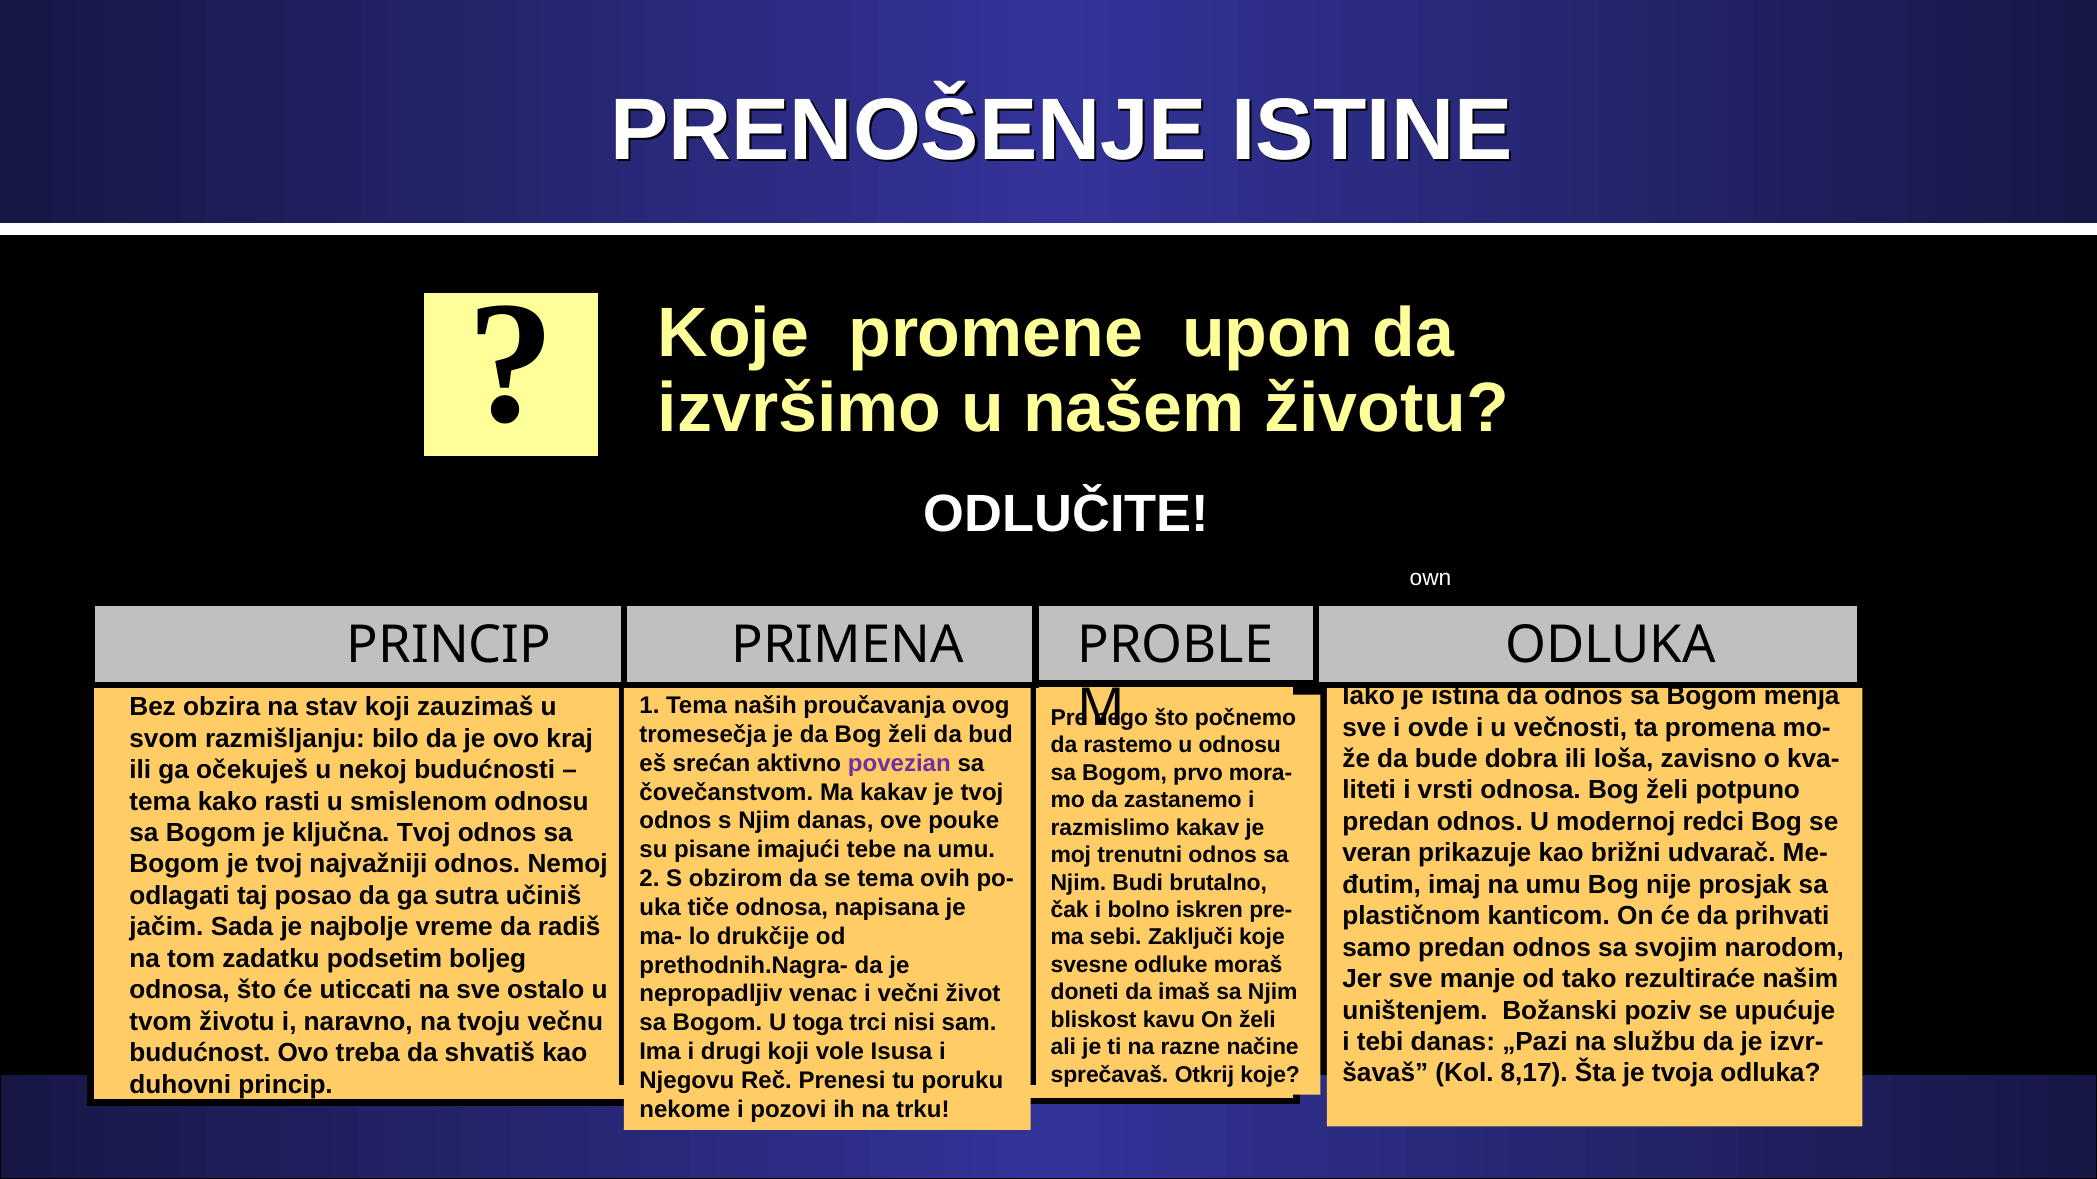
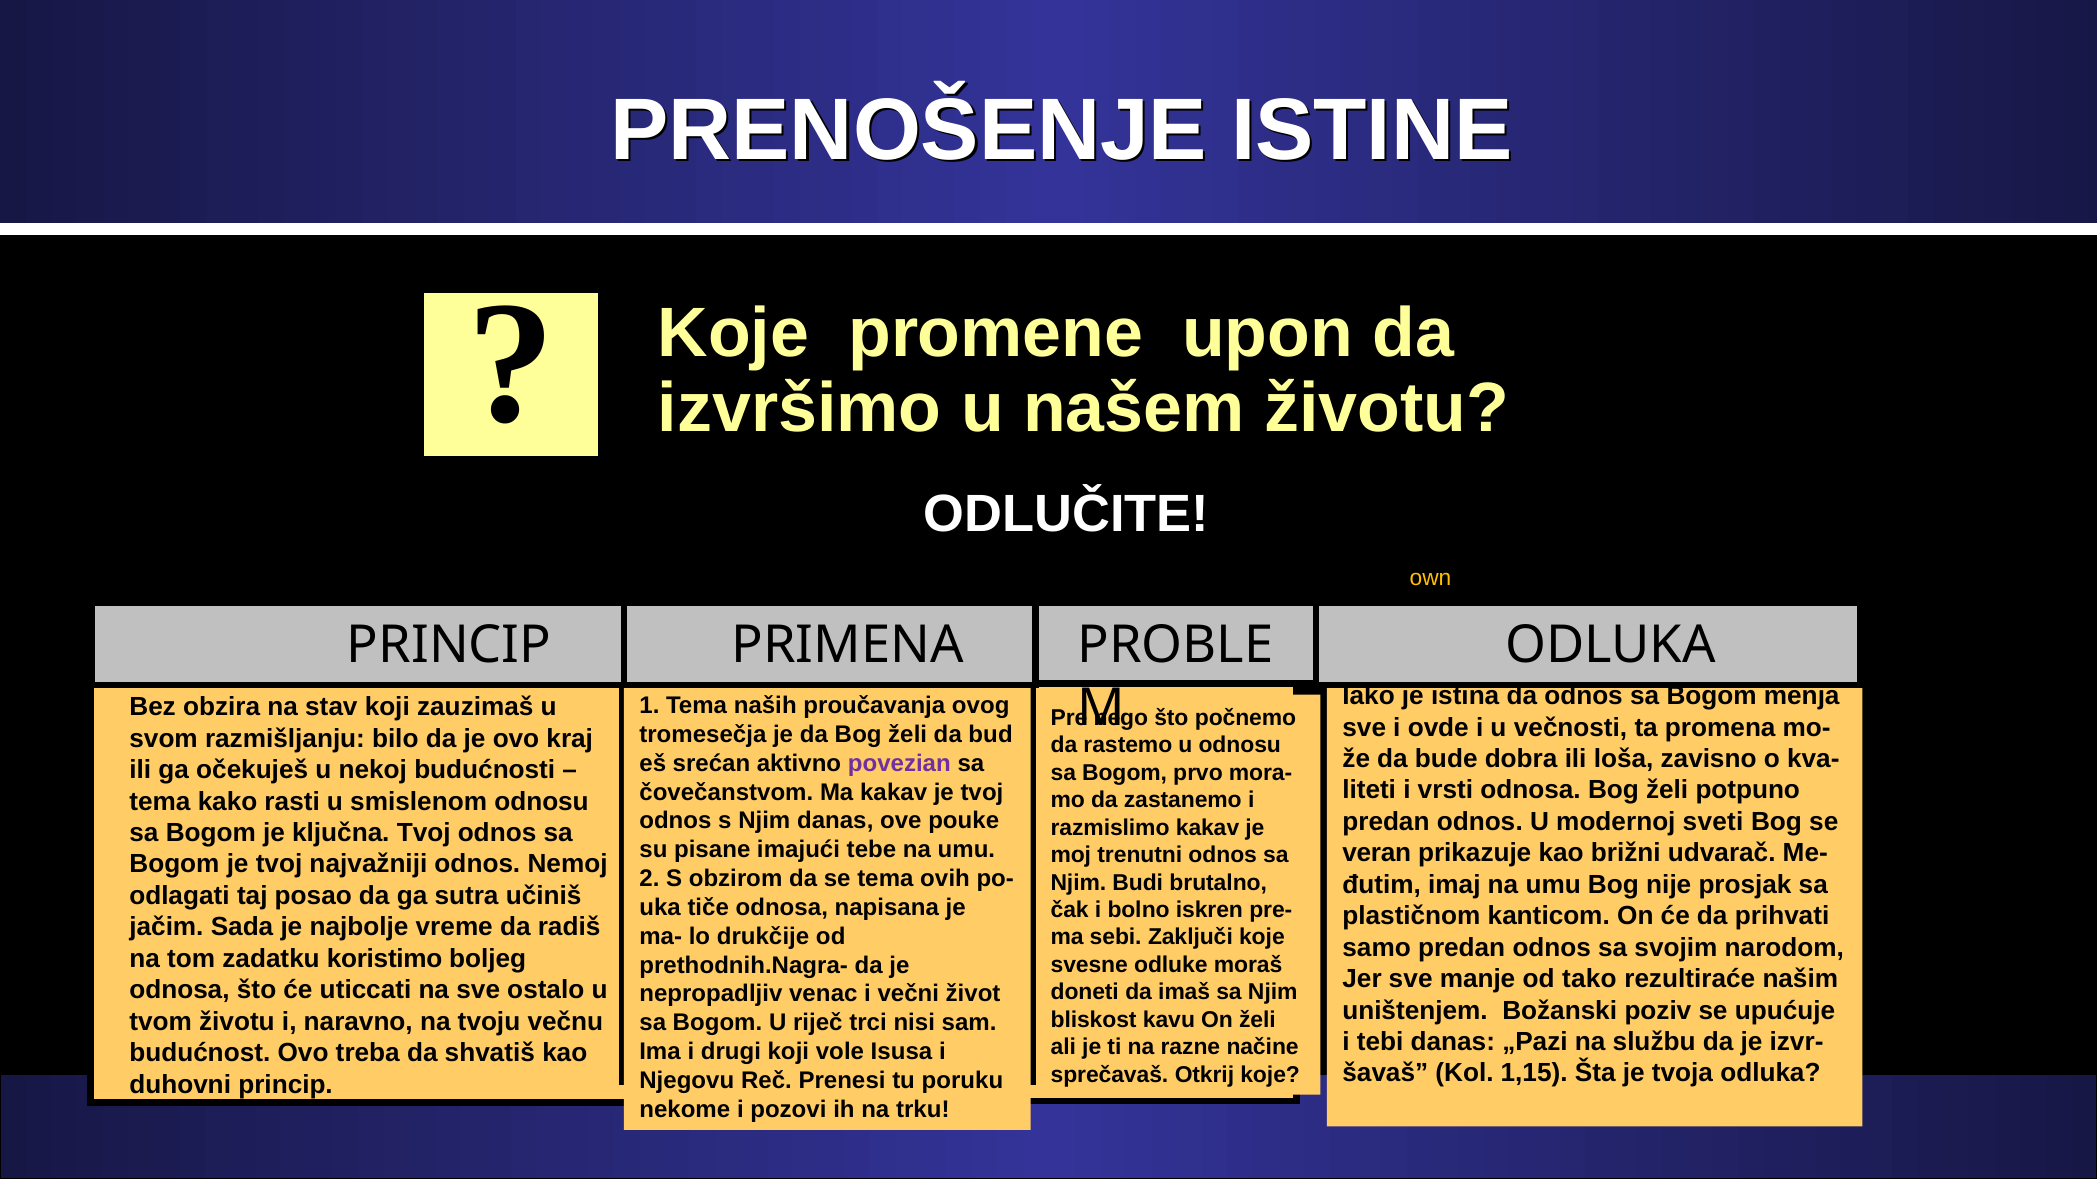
own colour: white -> yellow (1430, 578)
redci: redci -> sveti (1713, 822)
podsetim: podsetim -> koristimo (385, 959)
toga: toga -> riječ (818, 1023)
8,17: 8,17 -> 1,15 (1534, 1074)
